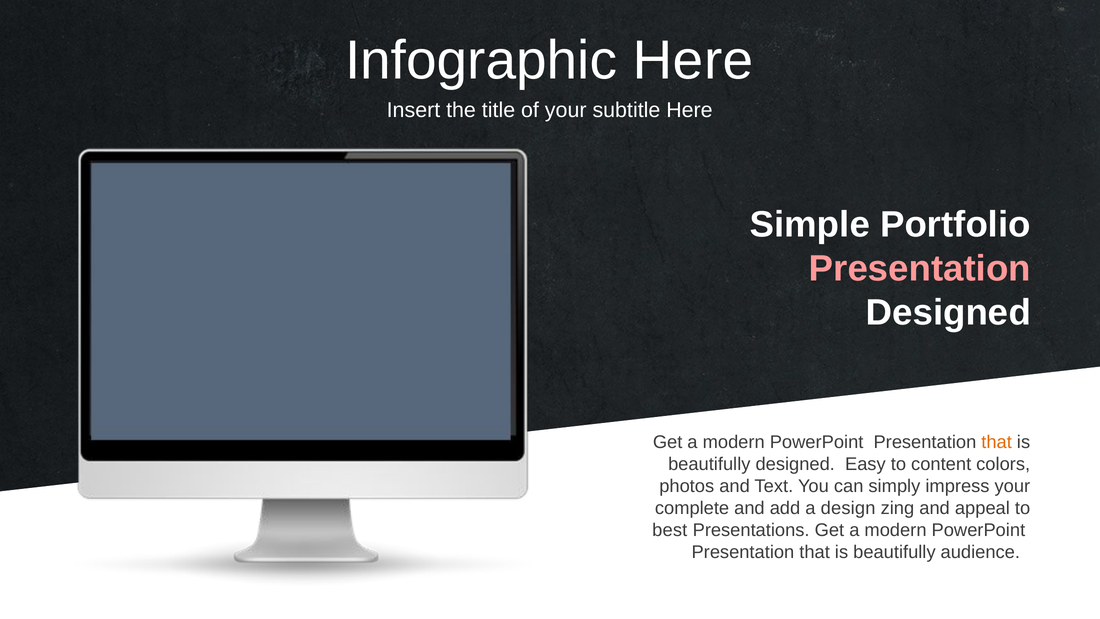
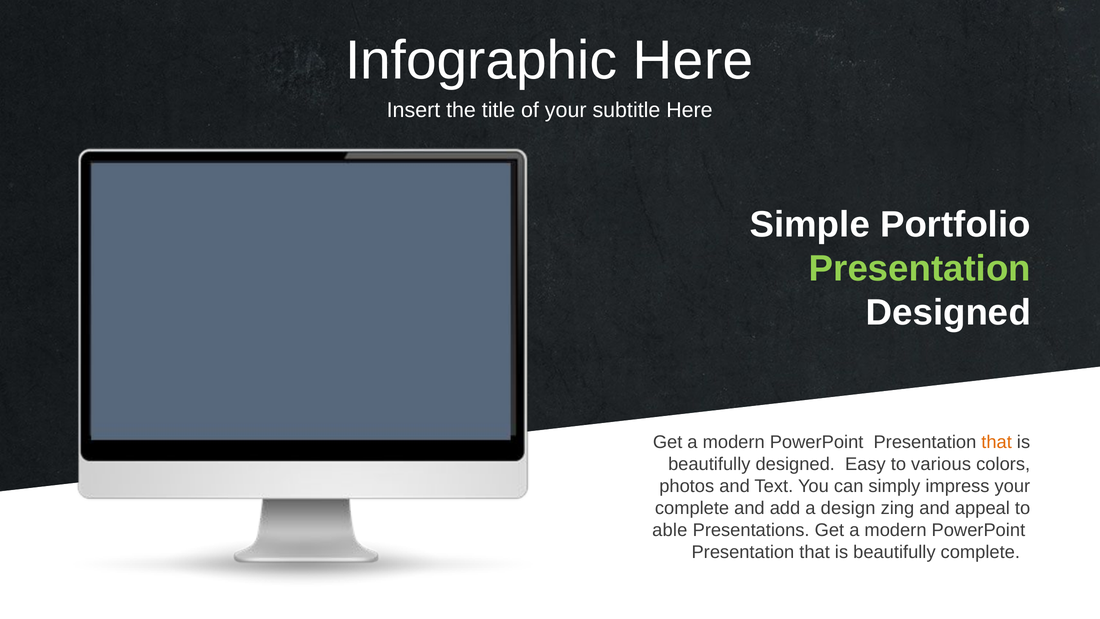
Presentation colour: pink -> light green (920, 269)
content: content -> various (941, 464)
best: best -> able (670, 530)
beautifully audience: audience -> complete (980, 552)
